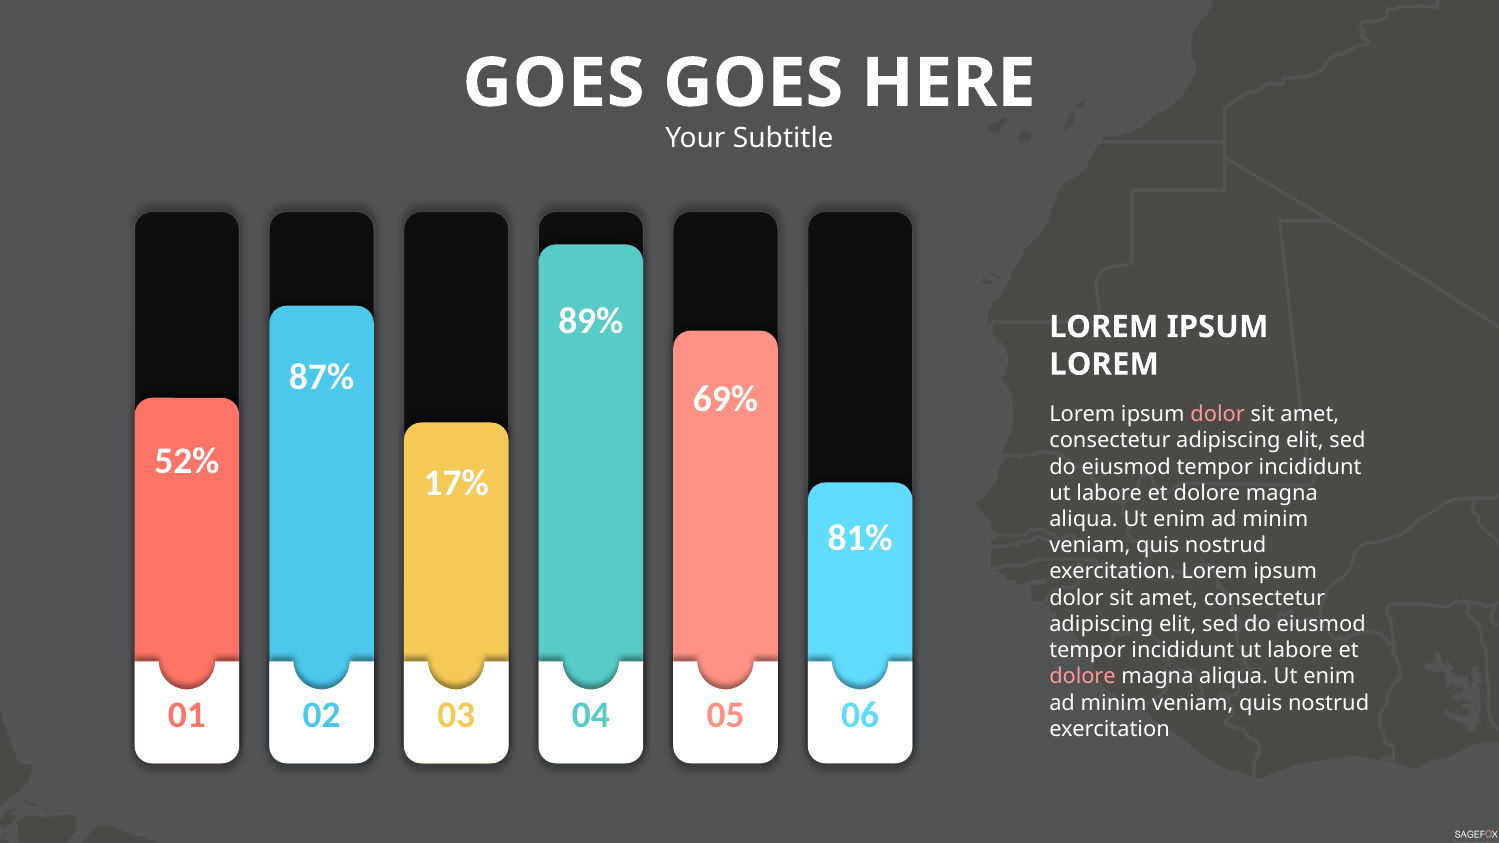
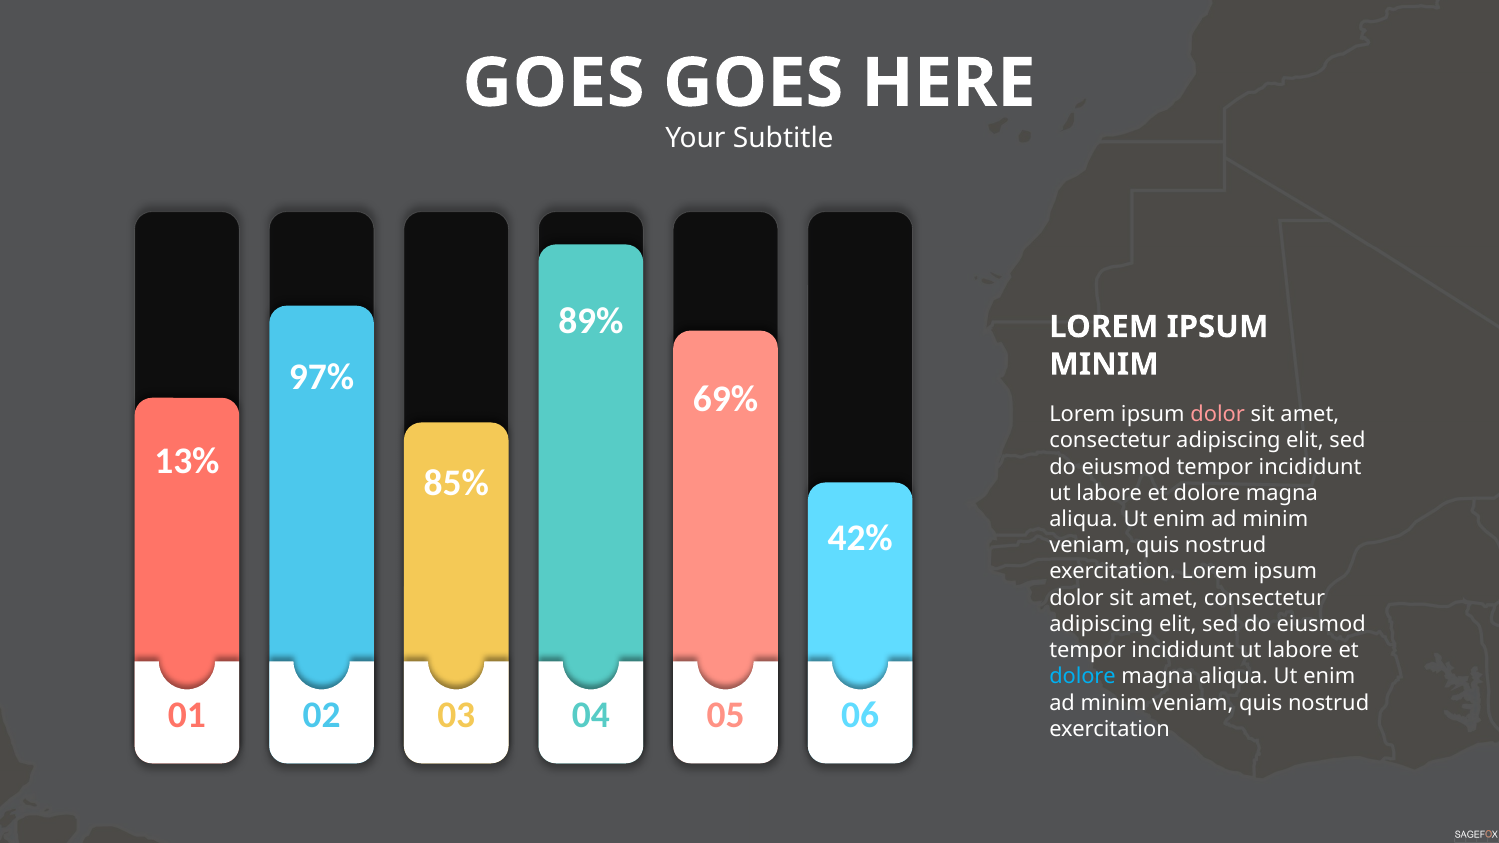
LOREM: LOREM -> MINIM (1104, 364)
87%: 87% -> 97% (322, 377)
52%: 52% -> 13% (187, 461)
17%: 17% -> 85% (456, 483)
81%: 81% -> 42% (860, 538)
dolore colour: pink -> light blue (1083, 677)
